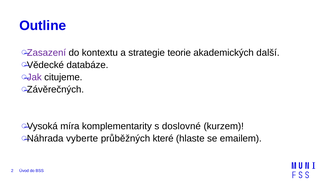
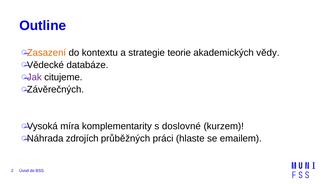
Zasazení colour: purple -> orange (46, 53)
další: další -> vědy (268, 53)
vyberte: vyberte -> zdrojích (82, 138)
které: které -> práci (163, 138)
